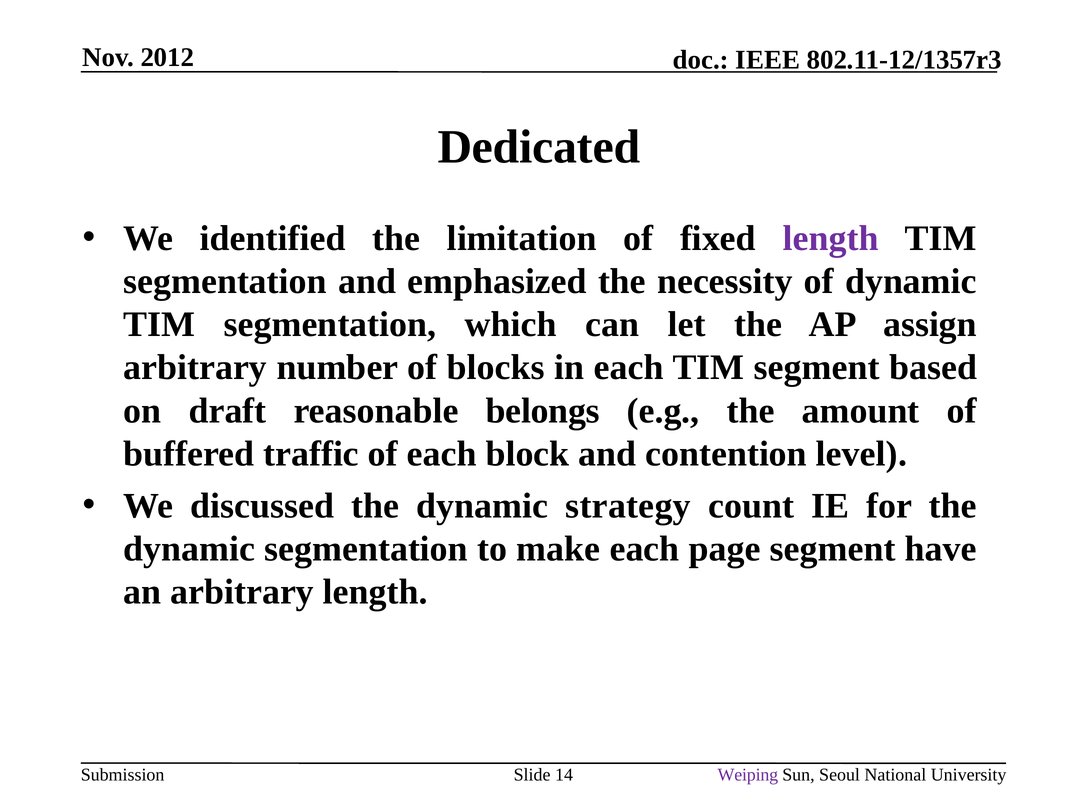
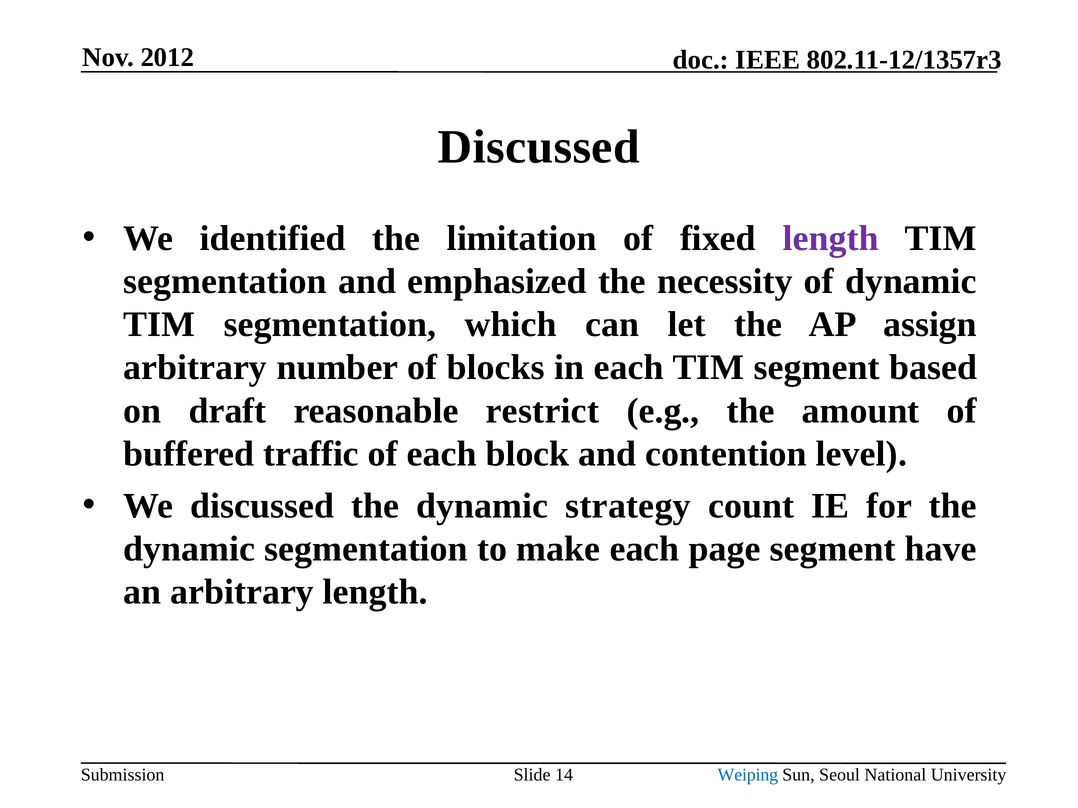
Dedicated: Dedicated -> Discussed (539, 147)
belongs: belongs -> restrict (542, 411)
Weiping colour: purple -> blue (748, 775)
